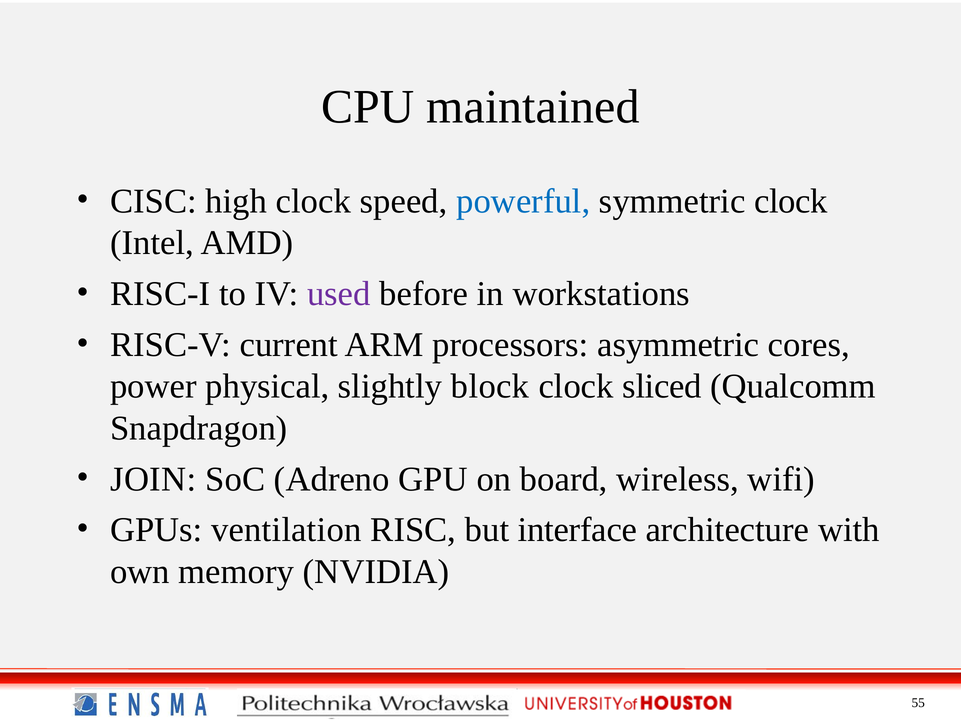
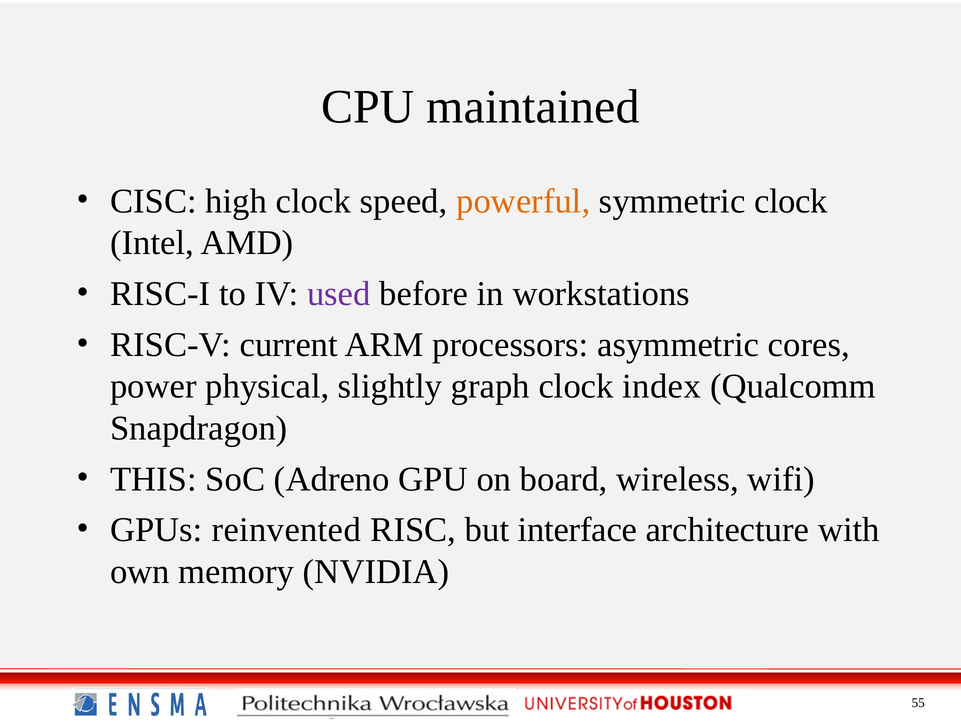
powerful colour: blue -> orange (523, 201)
block: block -> graph (490, 386)
sliced: sliced -> index (662, 386)
JOIN: JOIN -> THIS (153, 479)
ventilation: ventilation -> reinvented (286, 530)
